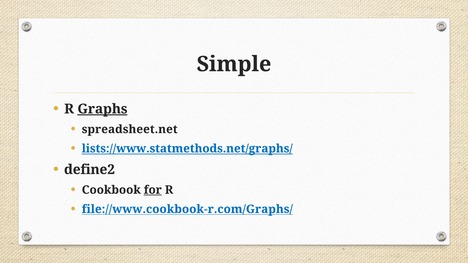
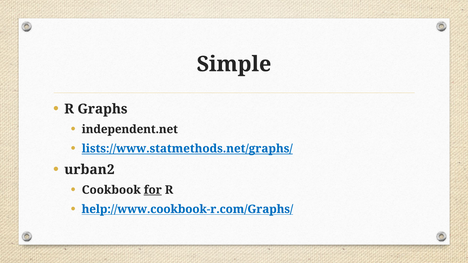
Graphs underline: present -> none (102, 109)
spreadsheet.net: spreadsheet.net -> independent.net (130, 129)
define2: define2 -> urban2 (89, 170)
file://www.cookbook-r.com/Graphs/: file://www.cookbook-r.com/Graphs/ -> help://www.cookbook-r.com/Graphs/ (187, 209)
